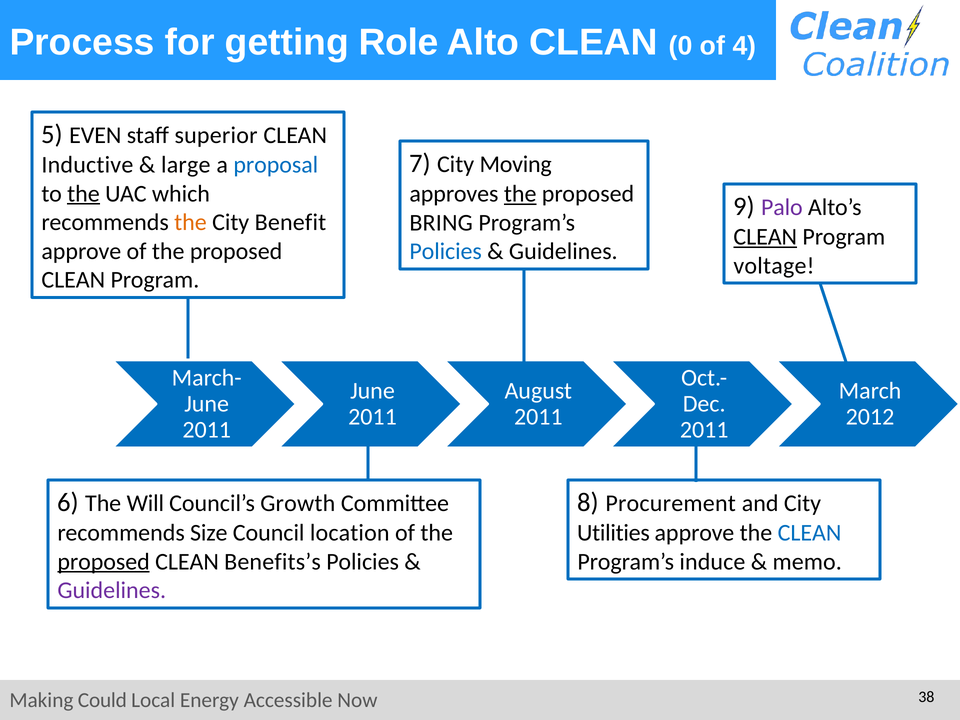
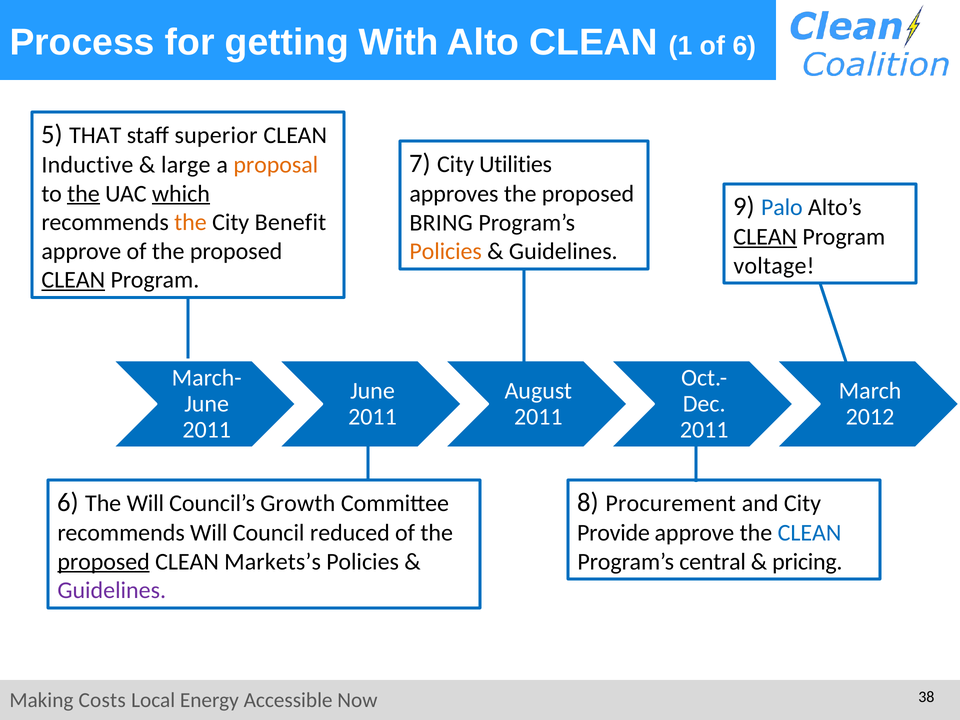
Role: Role -> With (399, 43)
0: 0 -> 1 (681, 46)
of 4: 4 -> 6 (744, 46)
EVEN: EVEN -> THAT (95, 135)
Moving: Moving -> Utilities (516, 165)
proposal colour: blue -> orange (276, 165)
which underline: none -> present (181, 194)
the underline: present -> none (520, 194)
Palo colour: purple -> blue (782, 207)
Policies colour: blue -> orange (446, 252)
CLEAN underline: none -> present (73, 280)
recommends Size: Size -> Will (209, 533)
location: location -> reduced (350, 533)
Utilities: Utilities -> Provide (613, 533)
Benefits’s: Benefits’s -> Markets’s (273, 562)
induce: induce -> central (713, 562)
memo: memo -> pricing (807, 562)
Could: Could -> Costs (102, 700)
